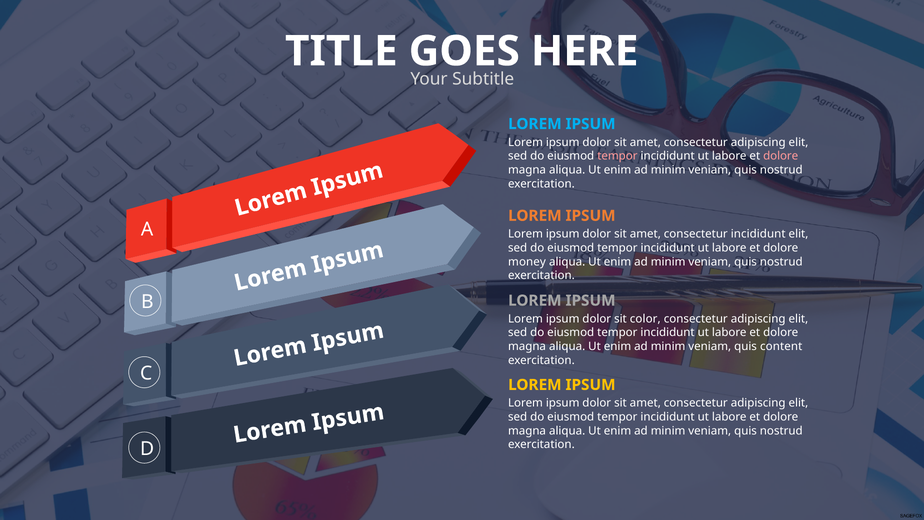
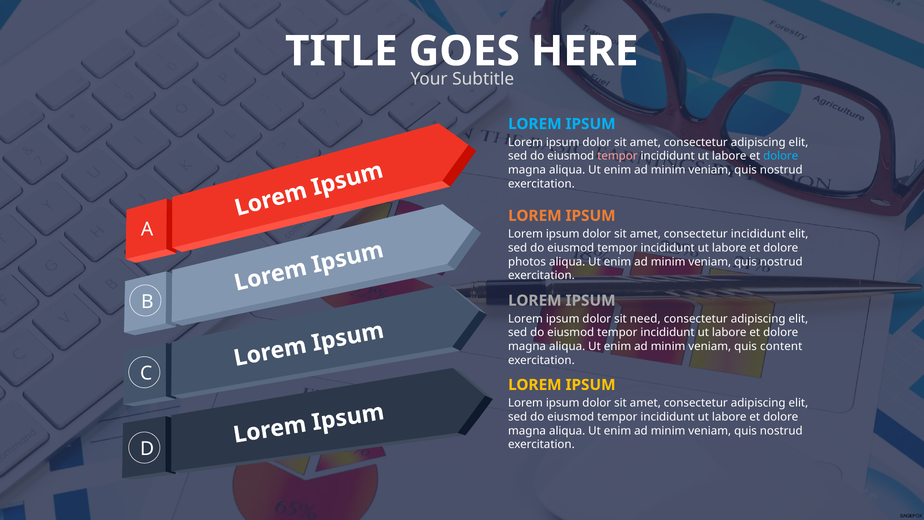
dolore colour: pink -> light blue (781, 156)
money: money -> photos (527, 262)
color: color -> need (645, 319)
